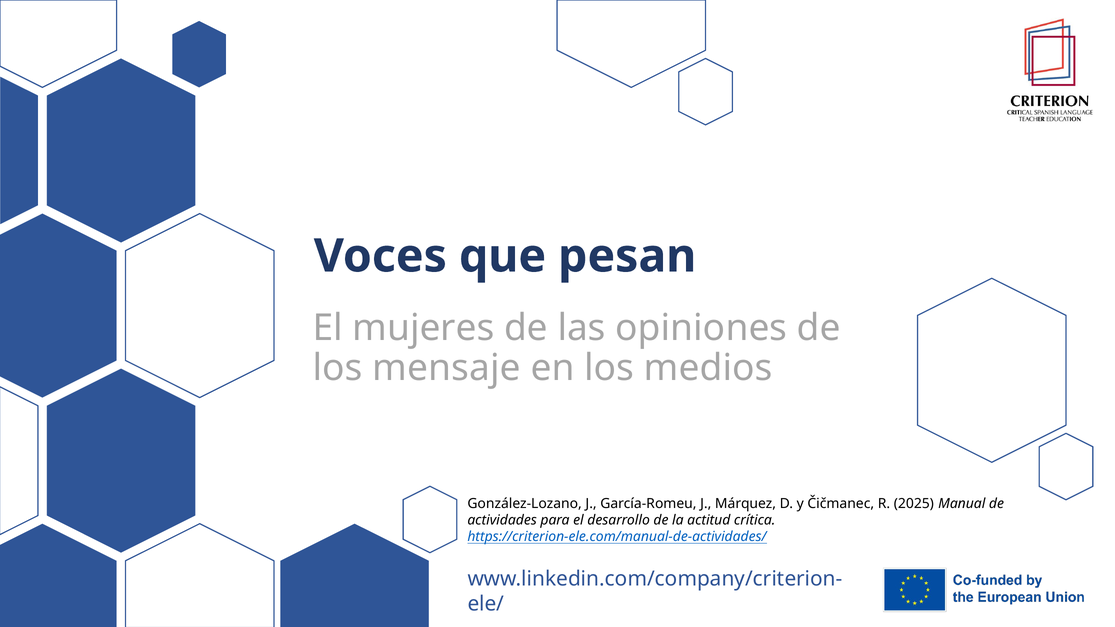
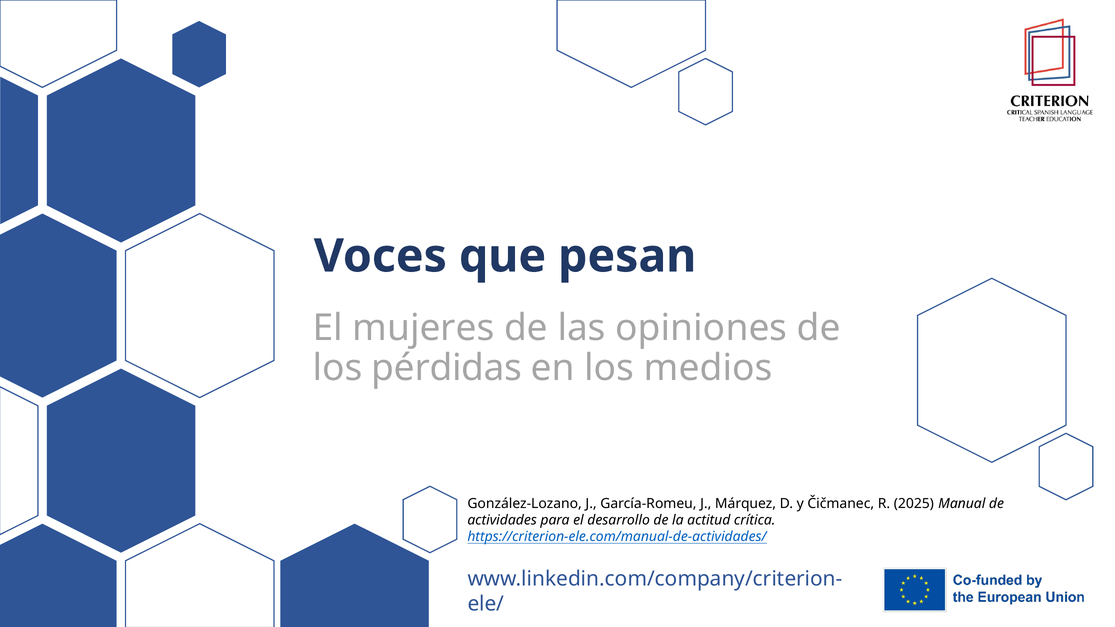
mensaje: mensaje -> pérdidas (447, 368)
